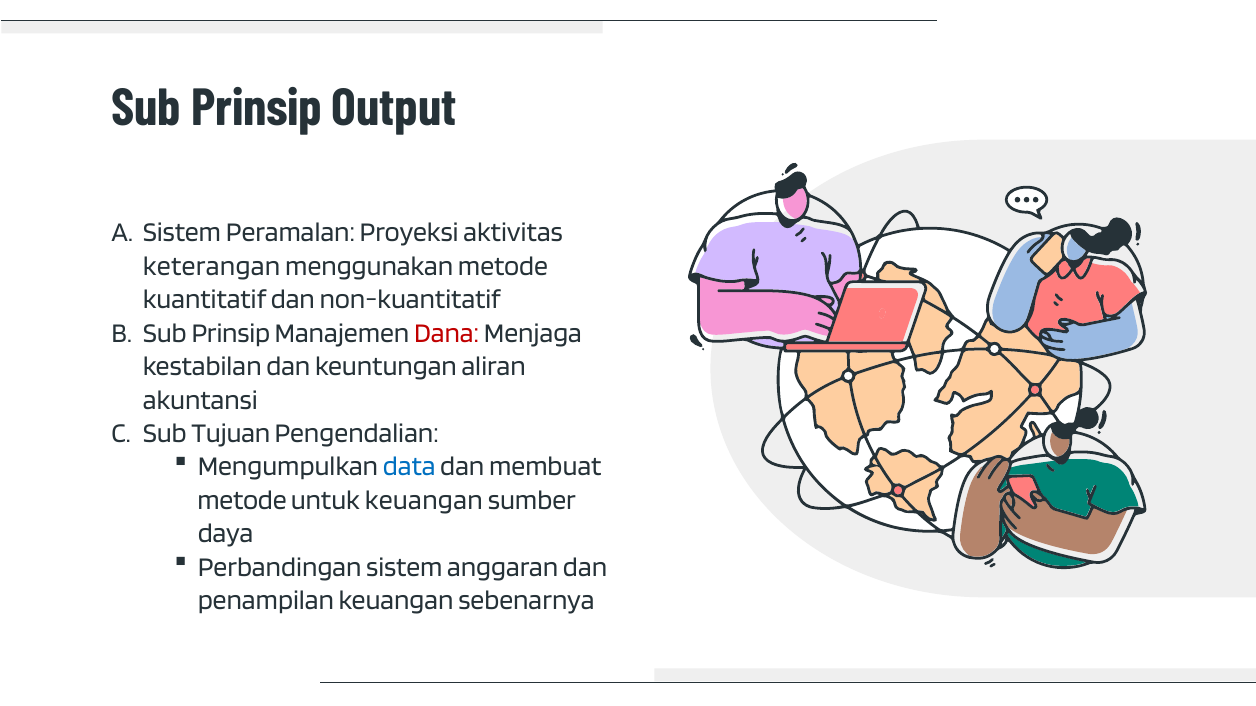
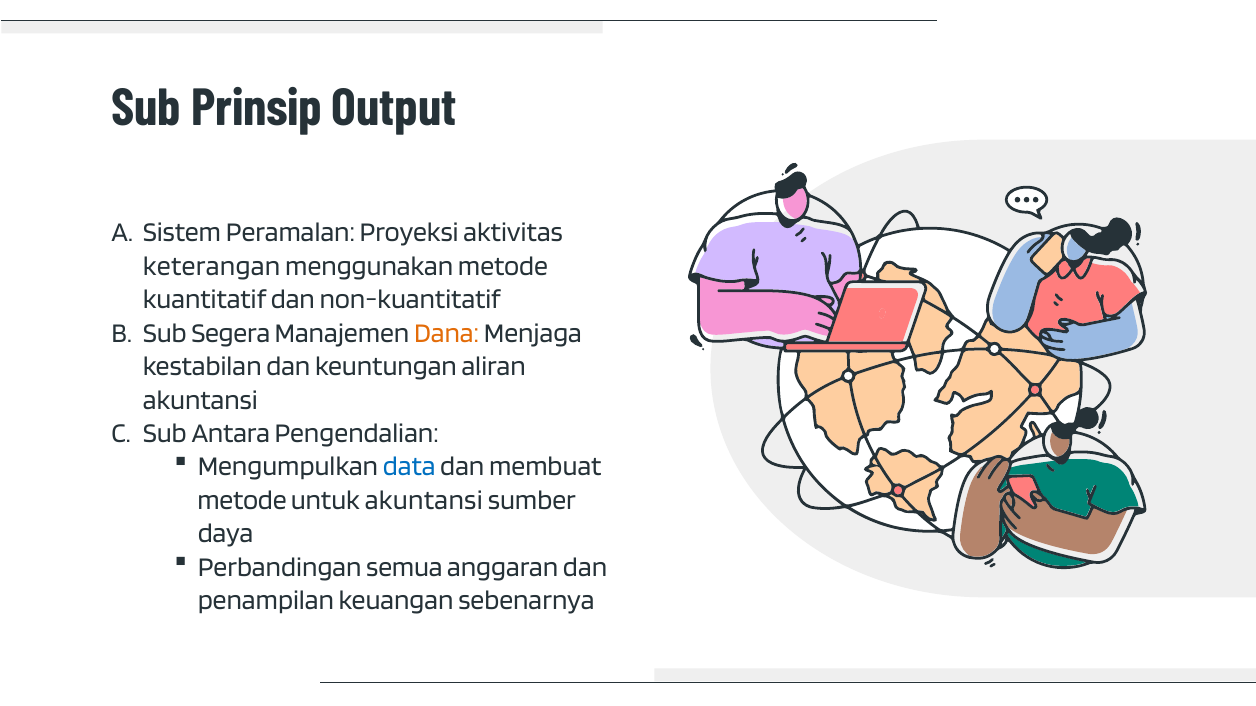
Prinsip: Prinsip -> Segera (231, 333)
Dana colour: red -> orange (447, 333)
Tujuan: Tujuan -> Antara (231, 434)
untuk keuangan: keuangan -> akuntansi (424, 501)
Perbandingan sistem: sistem -> semua (404, 568)
